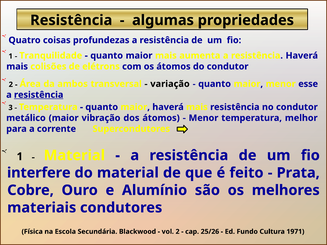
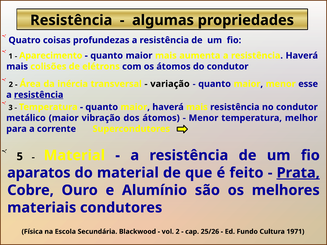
Tranquilidade: Tranquilidade -> Aparecimento (51, 56)
ambos: ambos -> inércia (73, 84)
1: 1 -> 5 (20, 157)
interfere: interfere -> aparatos (39, 173)
Prata underline: none -> present (298, 173)
